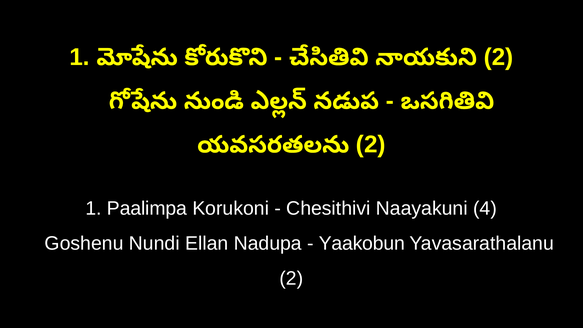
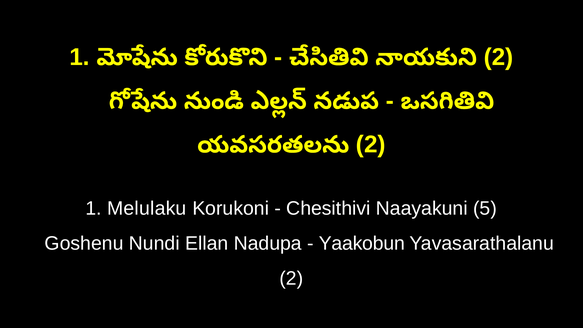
Paalimpa: Paalimpa -> Melulaku (147, 208)
4: 4 -> 5 (485, 208)
